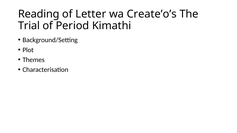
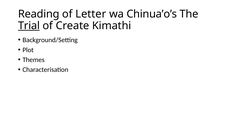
Create’o’s: Create’o’s -> Chinua’o’s (152, 14)
Trial underline: none -> present (29, 26)
Period: Period -> Create (72, 26)
